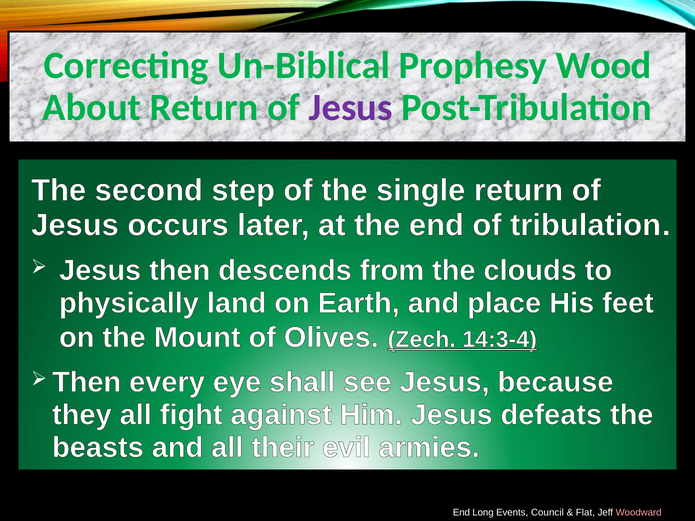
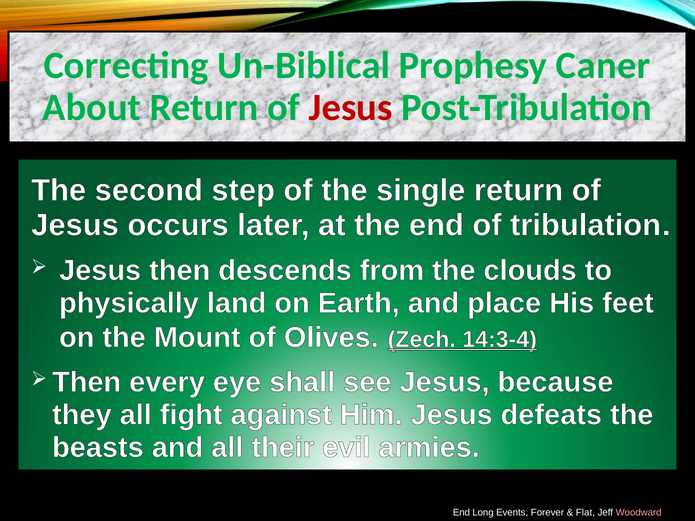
Wood: Wood -> Caner (603, 66)
Jesus colour: purple -> red (351, 107)
Council: Council -> Forever (547, 513)
